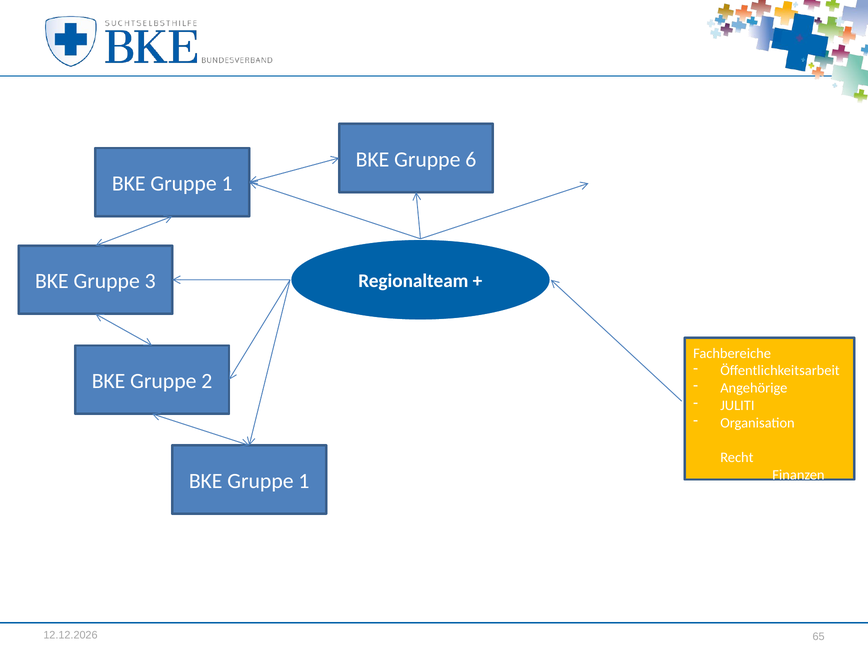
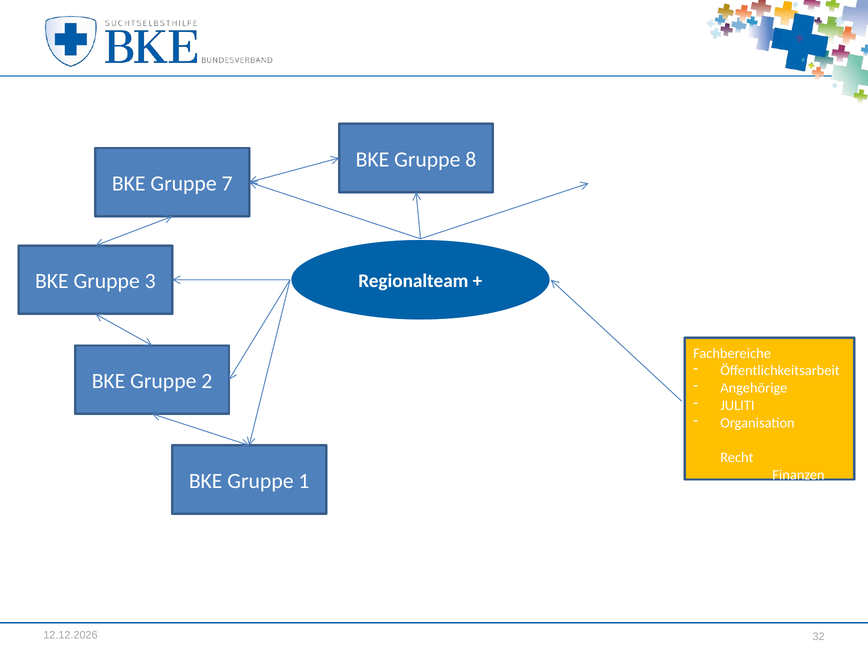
6: 6 -> 8 (471, 160)
1: 1 -> 7 (227, 184)
65: 65 -> 32 (819, 637)
